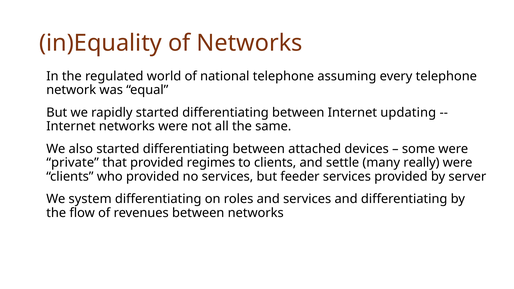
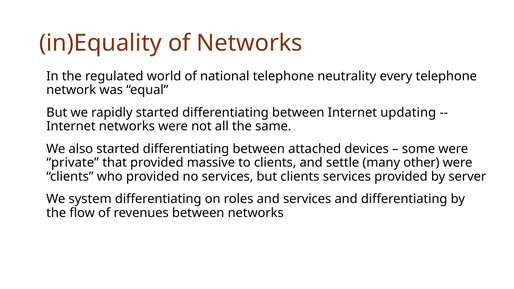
assuming: assuming -> neutrality (347, 76)
regimes: regimes -> massive (211, 163)
really: really -> other (421, 163)
but feeder: feeder -> clients (300, 177)
